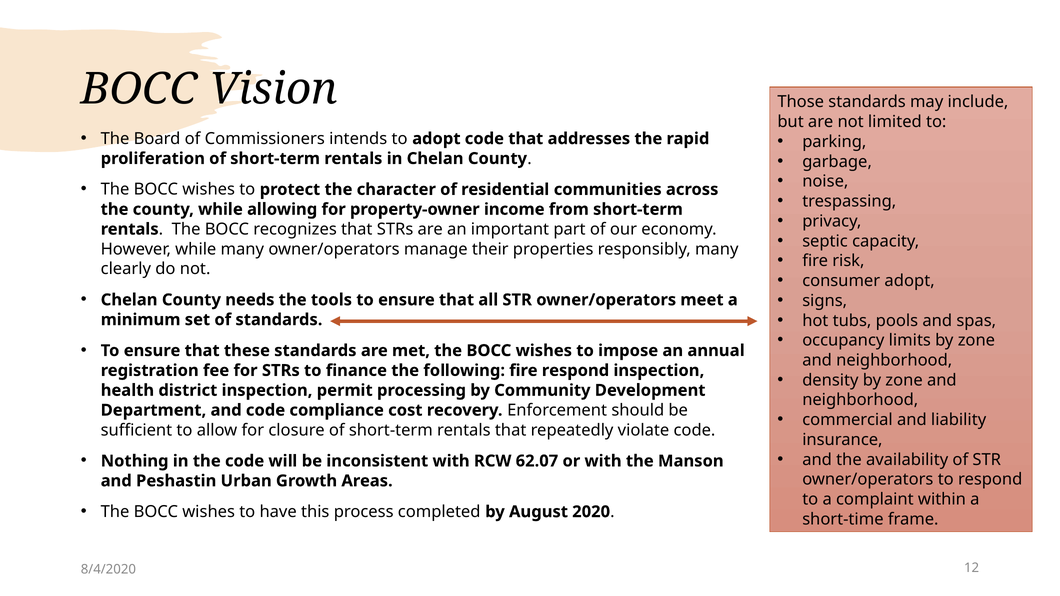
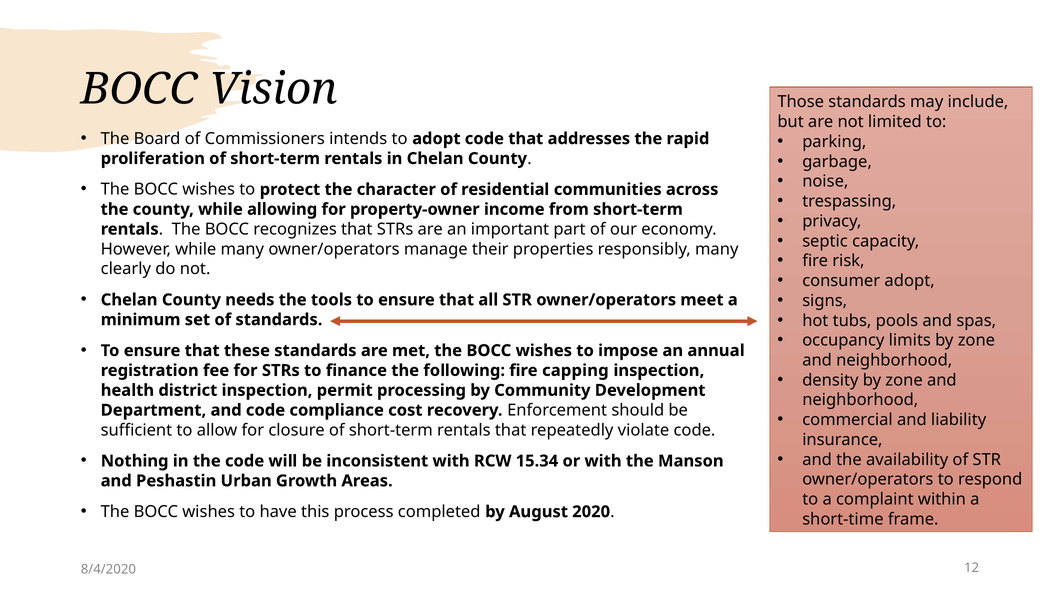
fire respond: respond -> capping (575, 371)
62.07: 62.07 -> 15.34 (537, 461)
